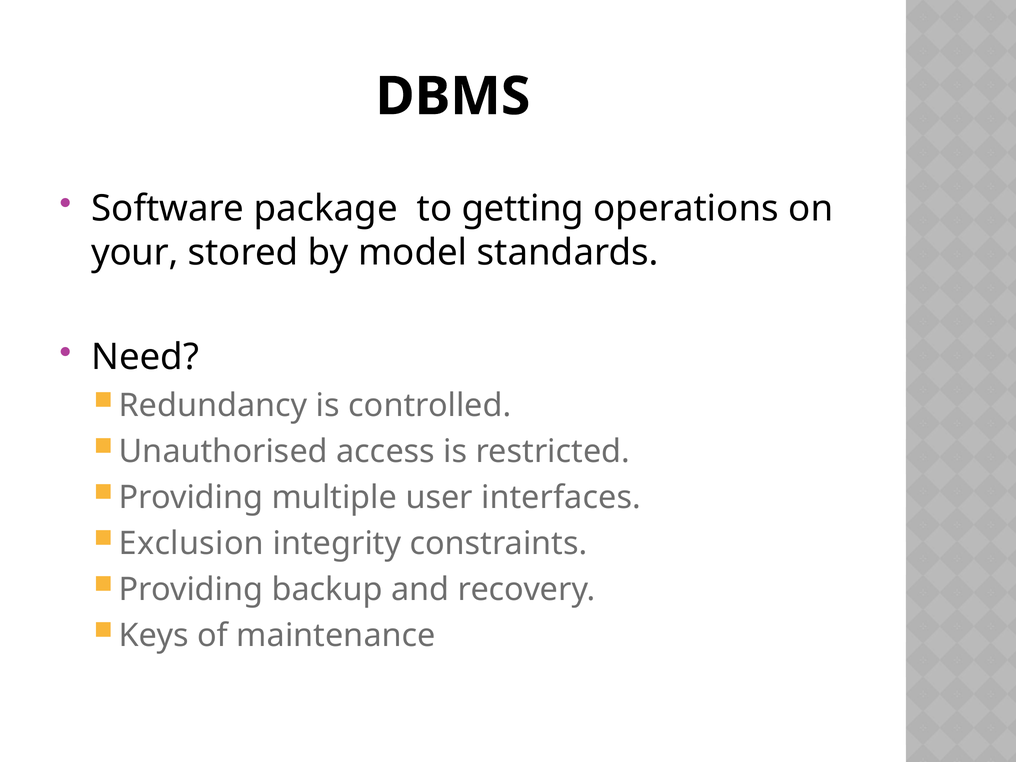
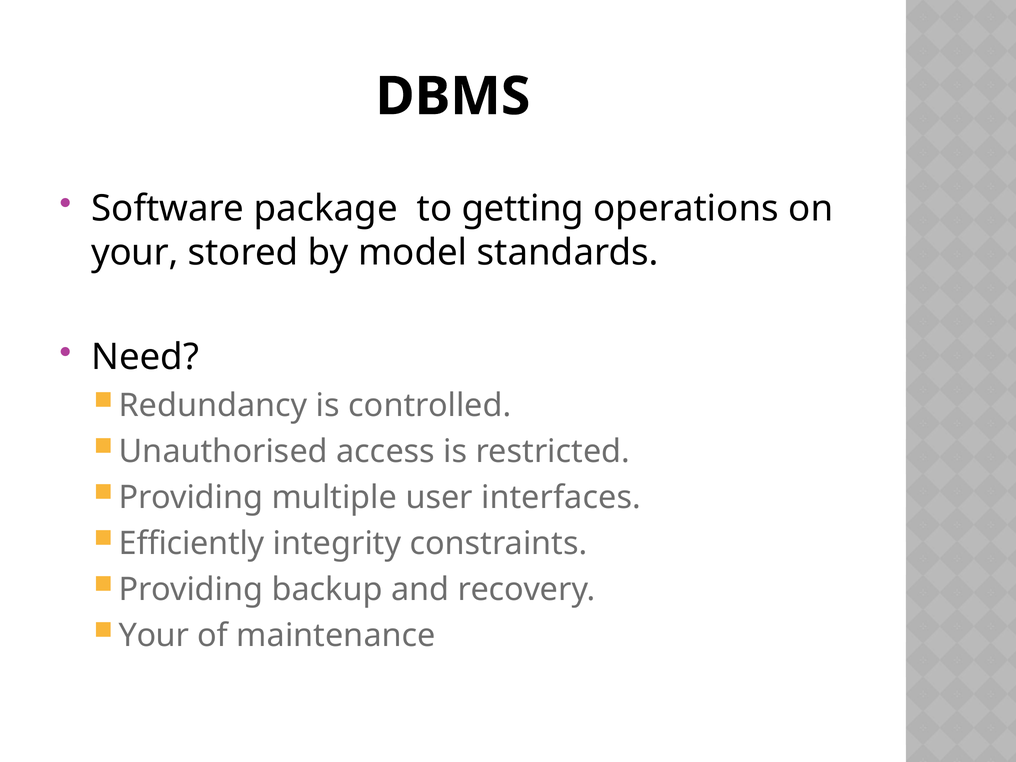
Exclusion: Exclusion -> Efficiently (192, 543)
Keys: Keys -> Your (154, 635)
